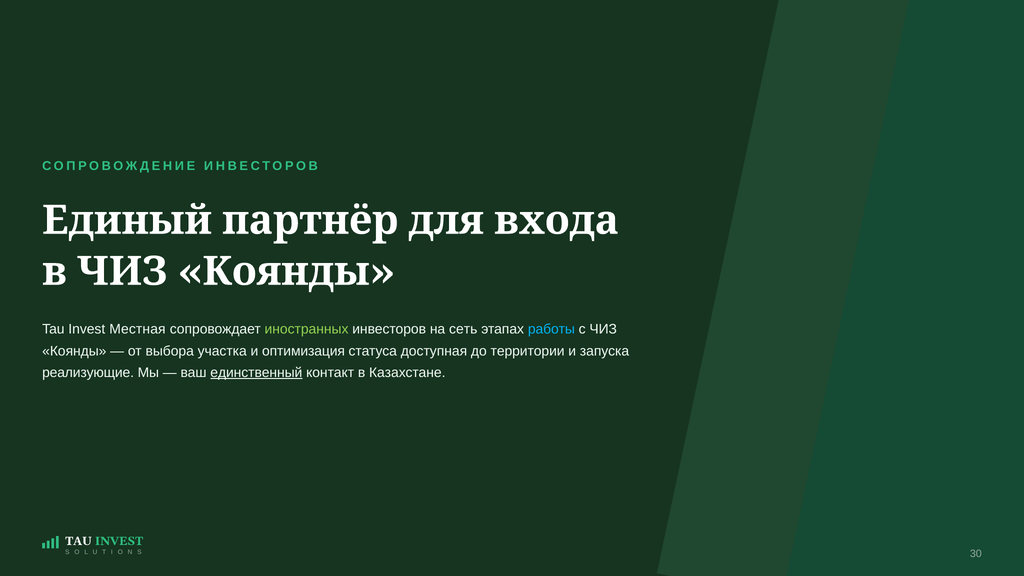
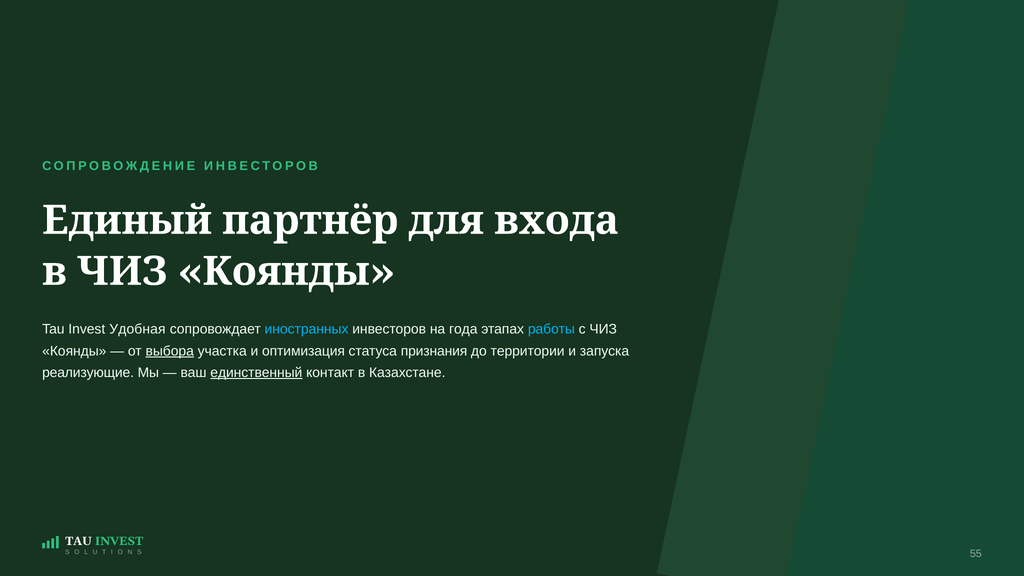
Местная: Местная -> Удобная (137, 329)
иностранных colour: light green -> light blue (307, 329)
сеть: сеть -> года (463, 329)
выбора underline: none -> present (170, 351)
доступная: доступная -> признания (434, 351)
30: 30 -> 55 (976, 554)
